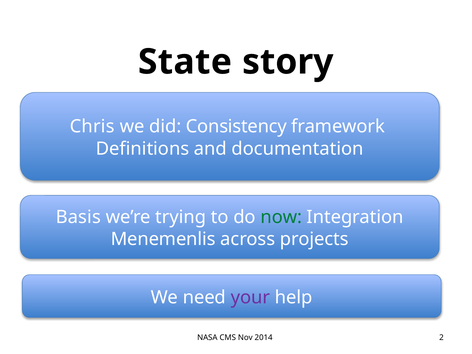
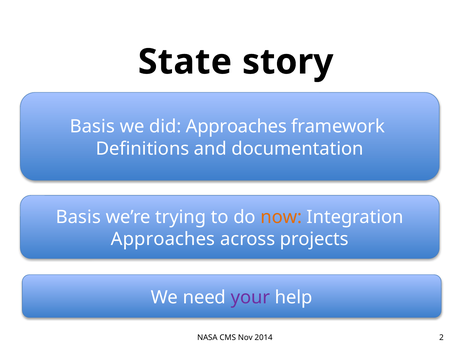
Chris: Chris -> Basis (92, 127)
did Consistency: Consistency -> Approaches (236, 127)
now colour: green -> orange (281, 217)
Menemenlis: Menemenlis -> Approaches (163, 239)
